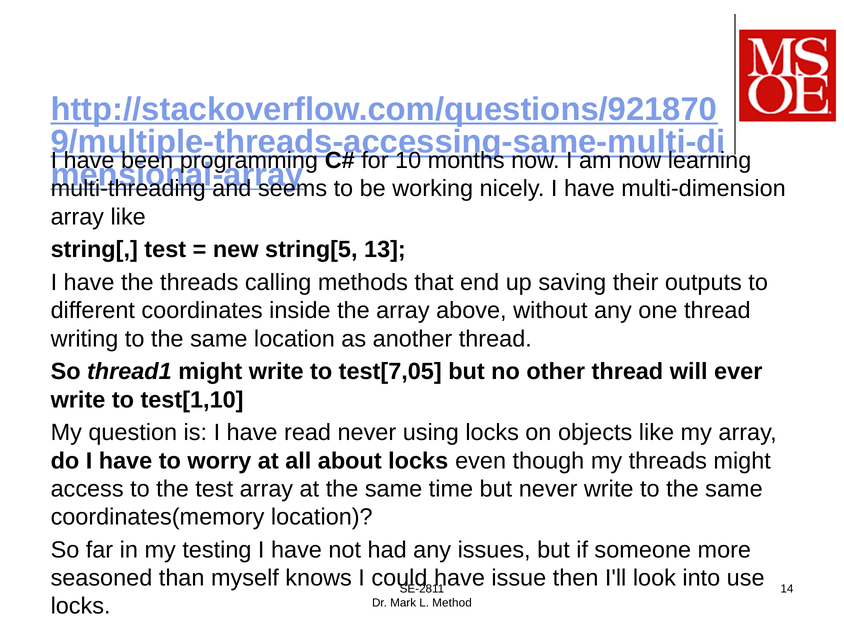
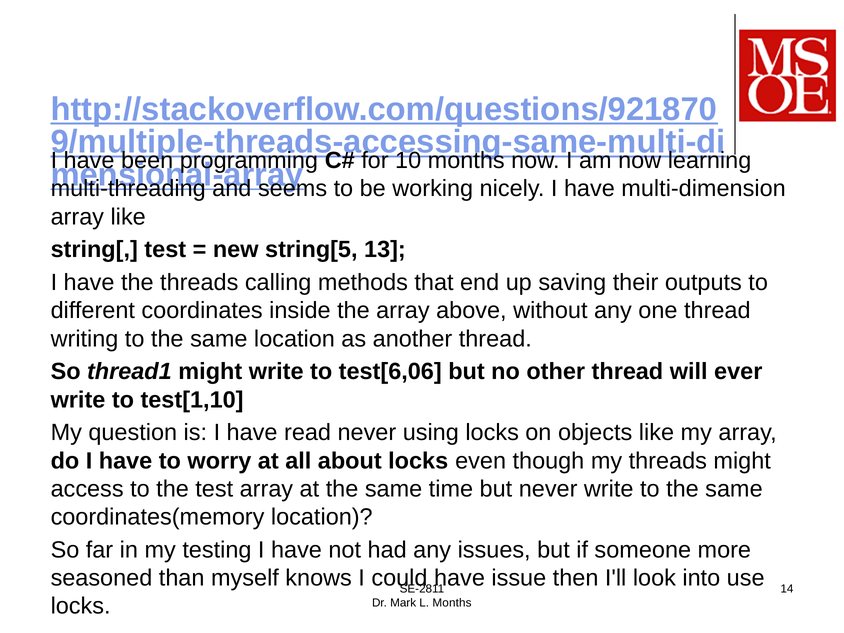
test[7,05: test[7,05 -> test[6,06 (390, 372)
L Method: Method -> Months (452, 603)
